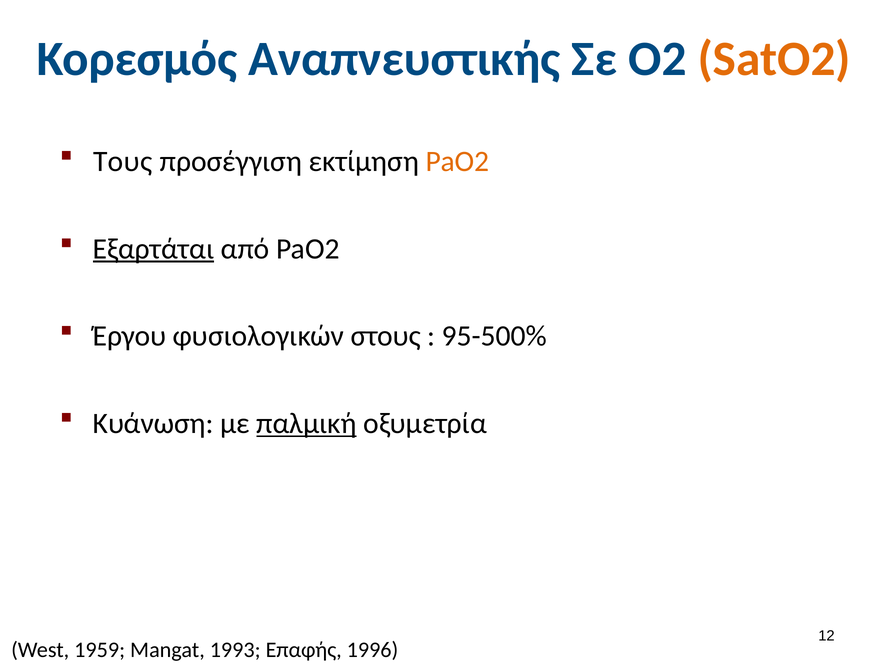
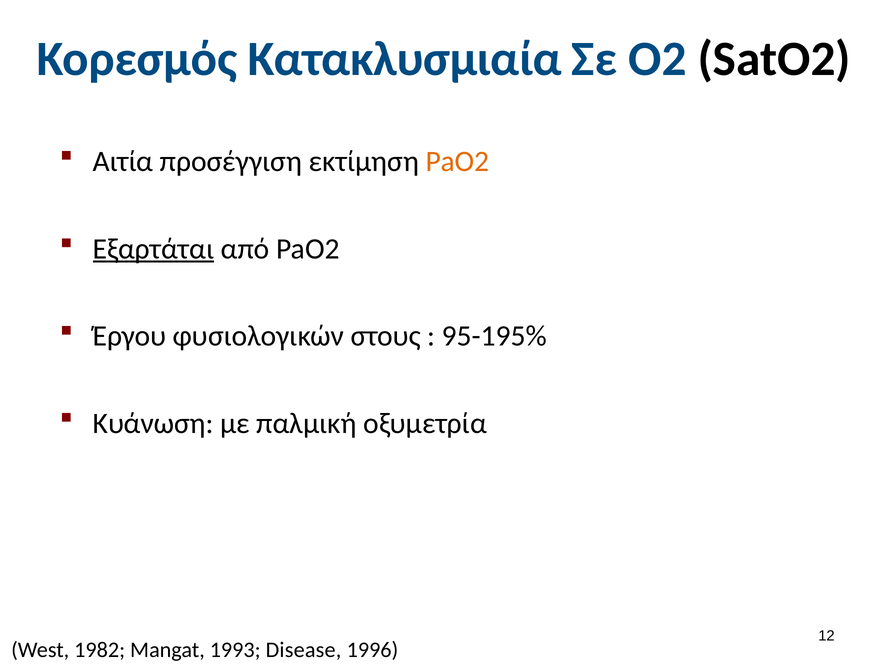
Αναπνευστικής: Αναπνευστικής -> Κατακλυσμιαία (405, 59)
SatO2 colour: orange -> black (774, 59)
Τους: Τους -> Αιτία (123, 161)
95-500%: 95-500% -> 95-195% (494, 336)
παλμική underline: present -> none (307, 423)
1959: 1959 -> 1982 (100, 650)
Επαφής: Επαφής -> Disease (304, 650)
